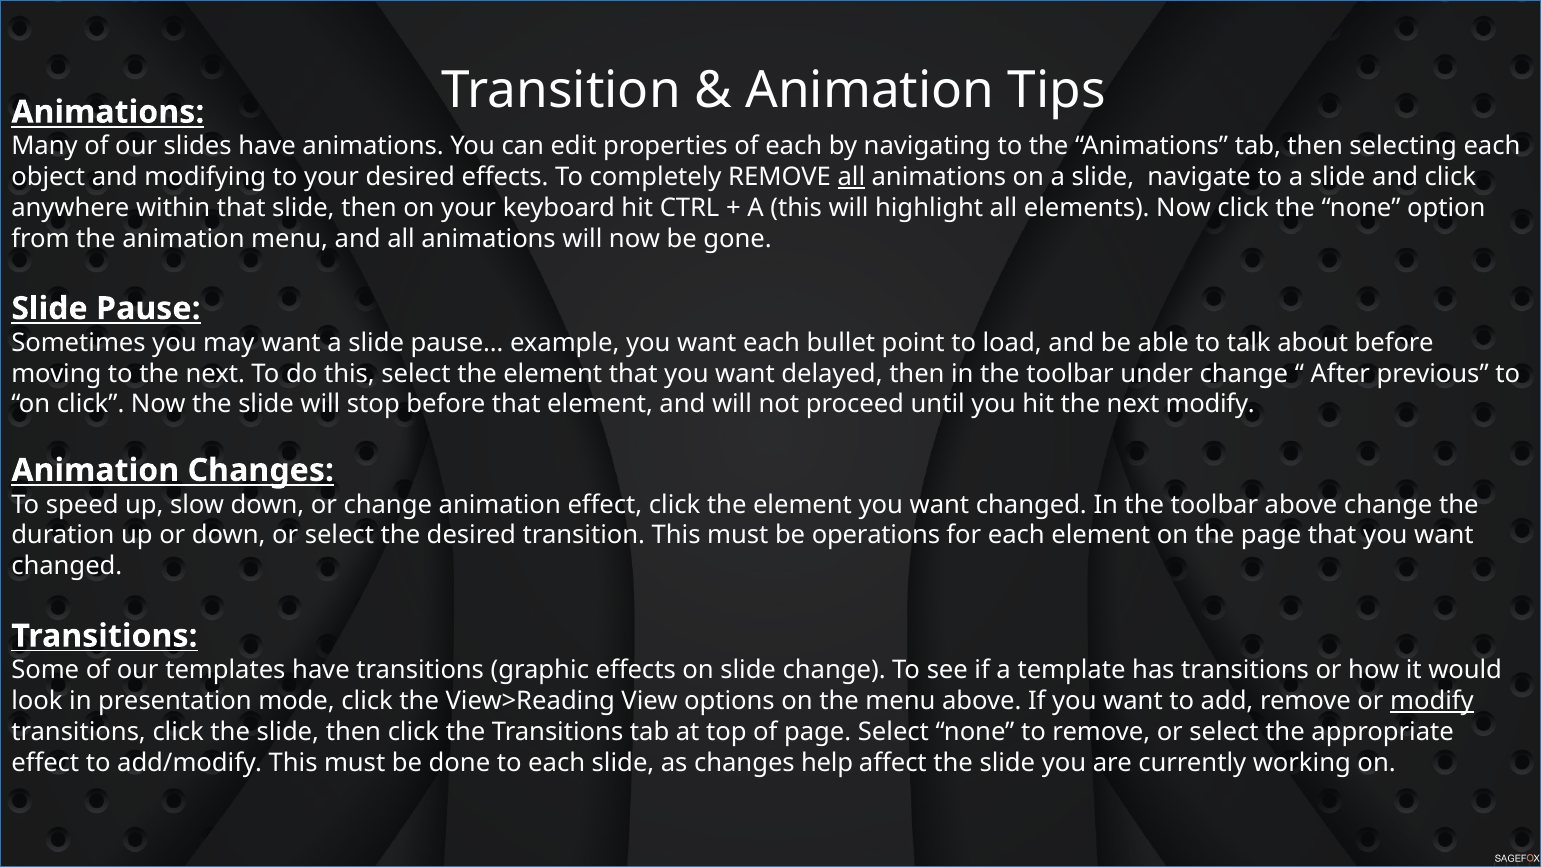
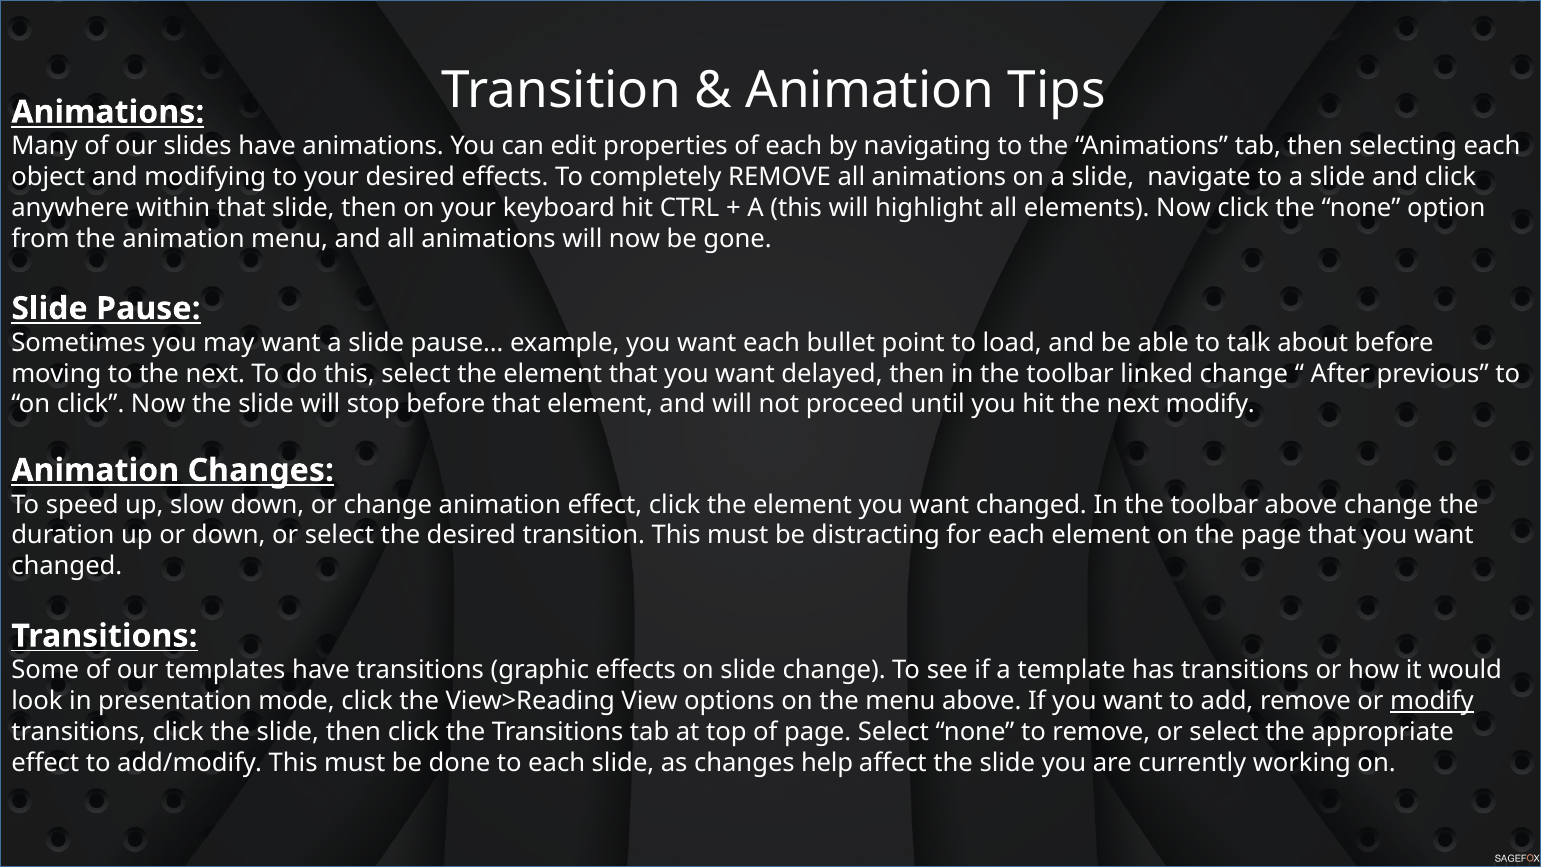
all underline: present -> none (851, 177)
under: under -> linked (1157, 374)
operations: operations -> distracting (876, 535)
